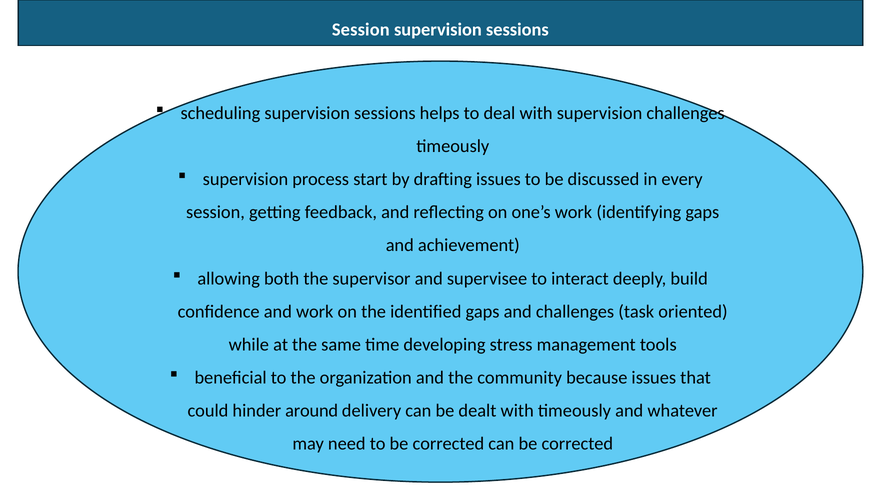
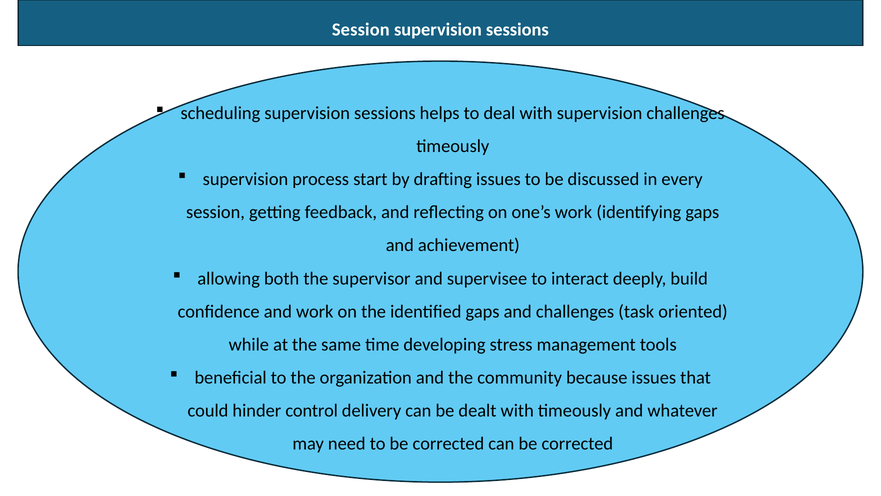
around: around -> control (312, 410)
